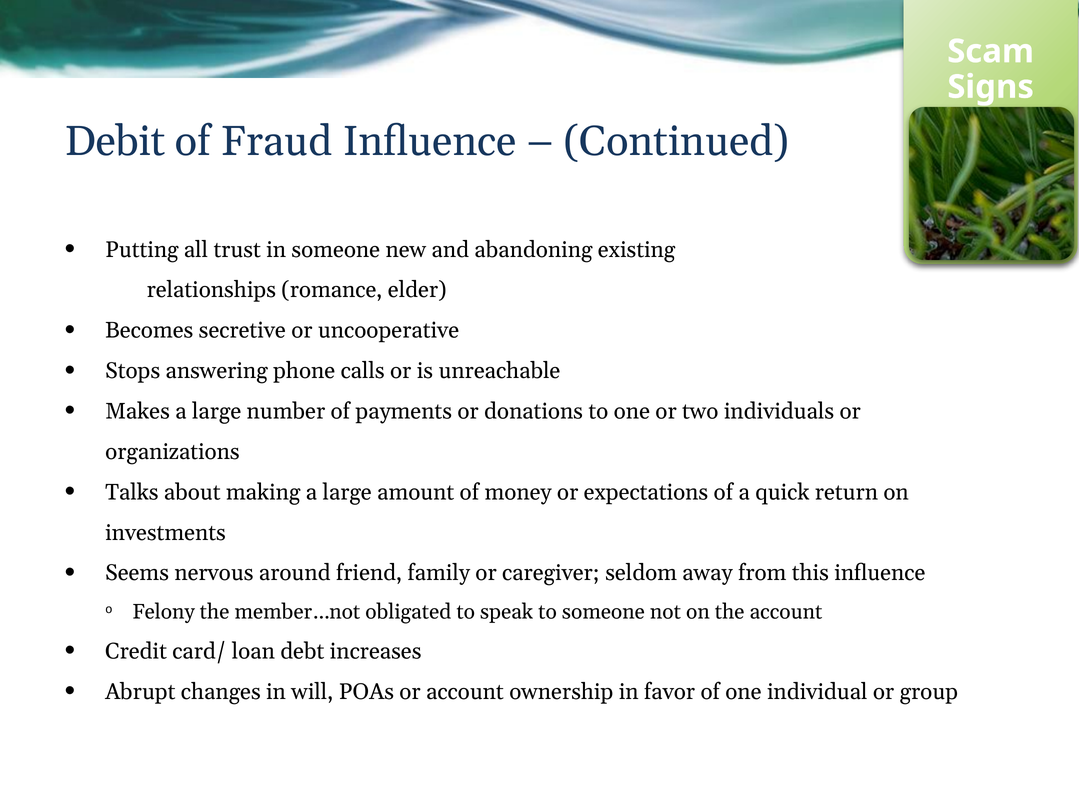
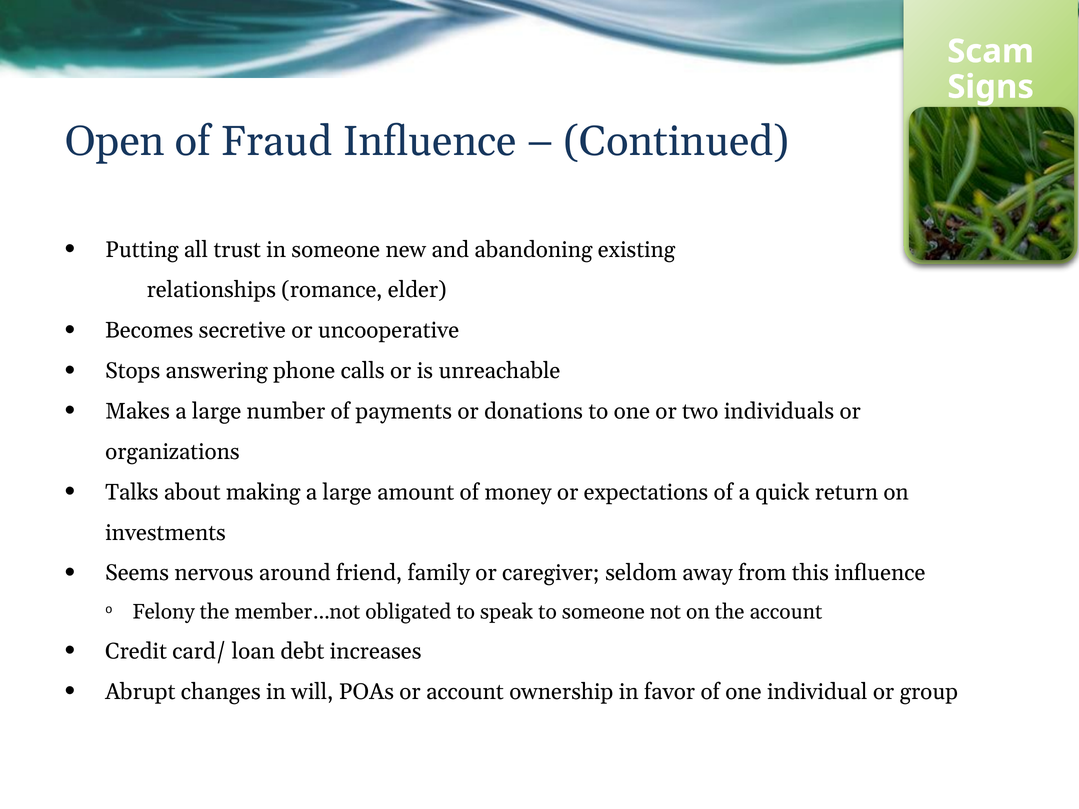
Debit: Debit -> Open (115, 141)
